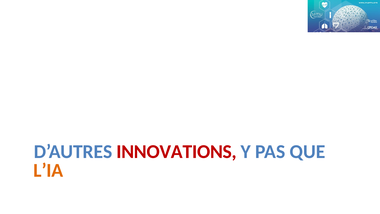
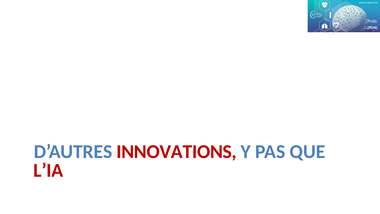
L’IA colour: orange -> red (48, 170)
